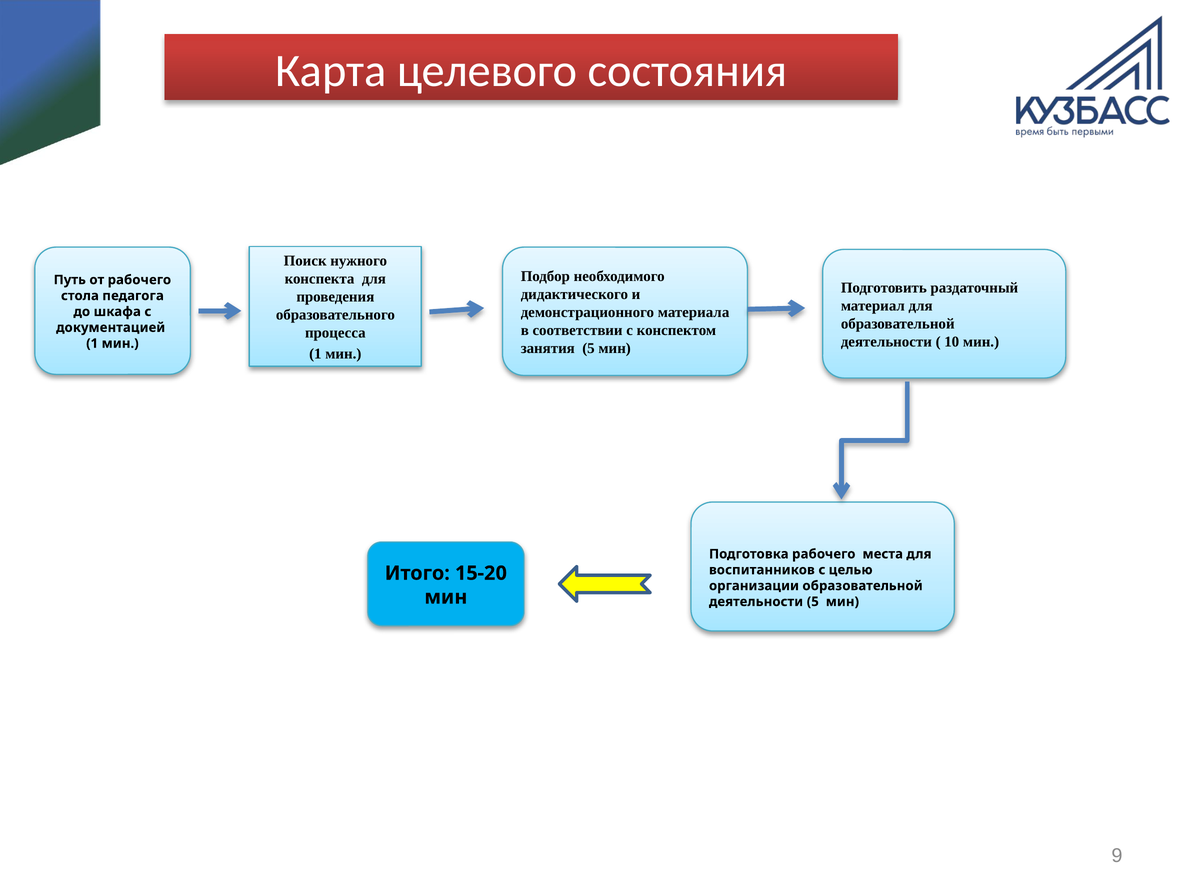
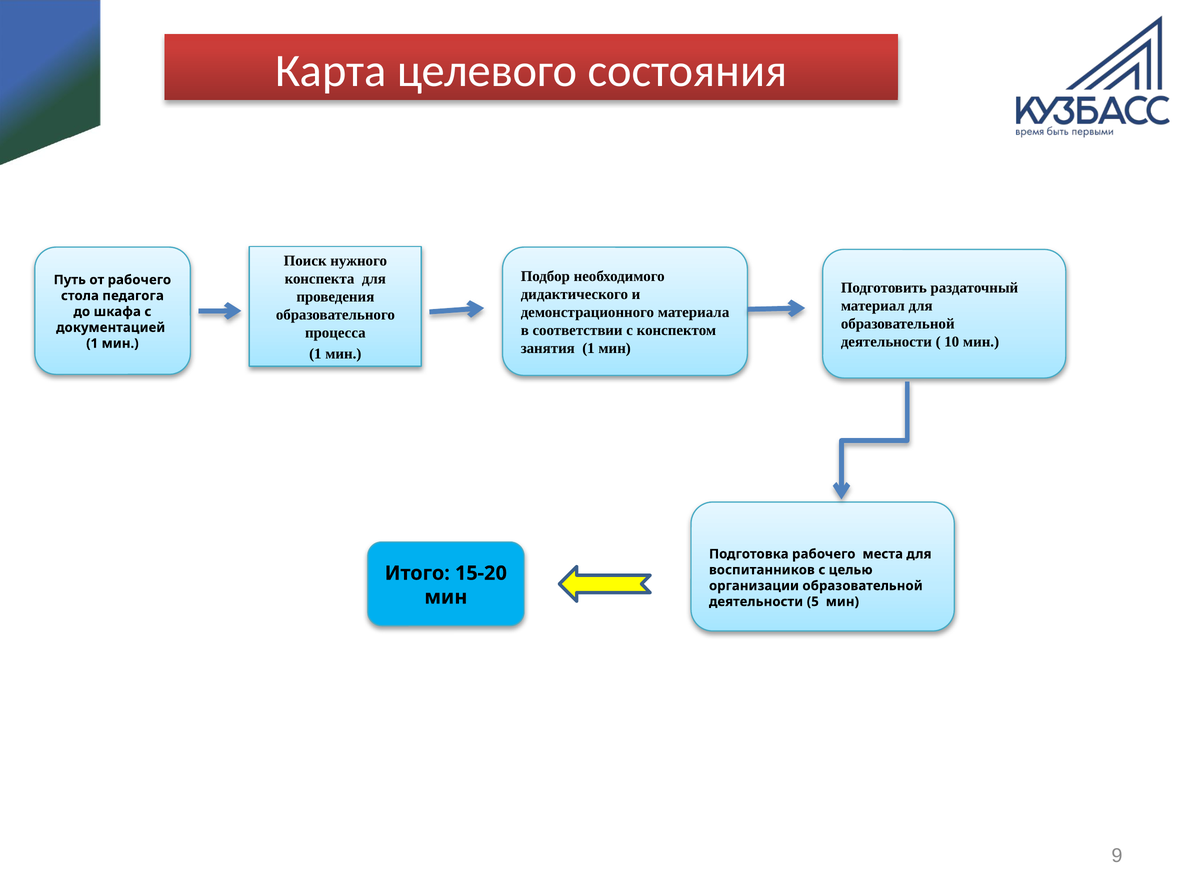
занятия 5: 5 -> 1 (588, 348)
